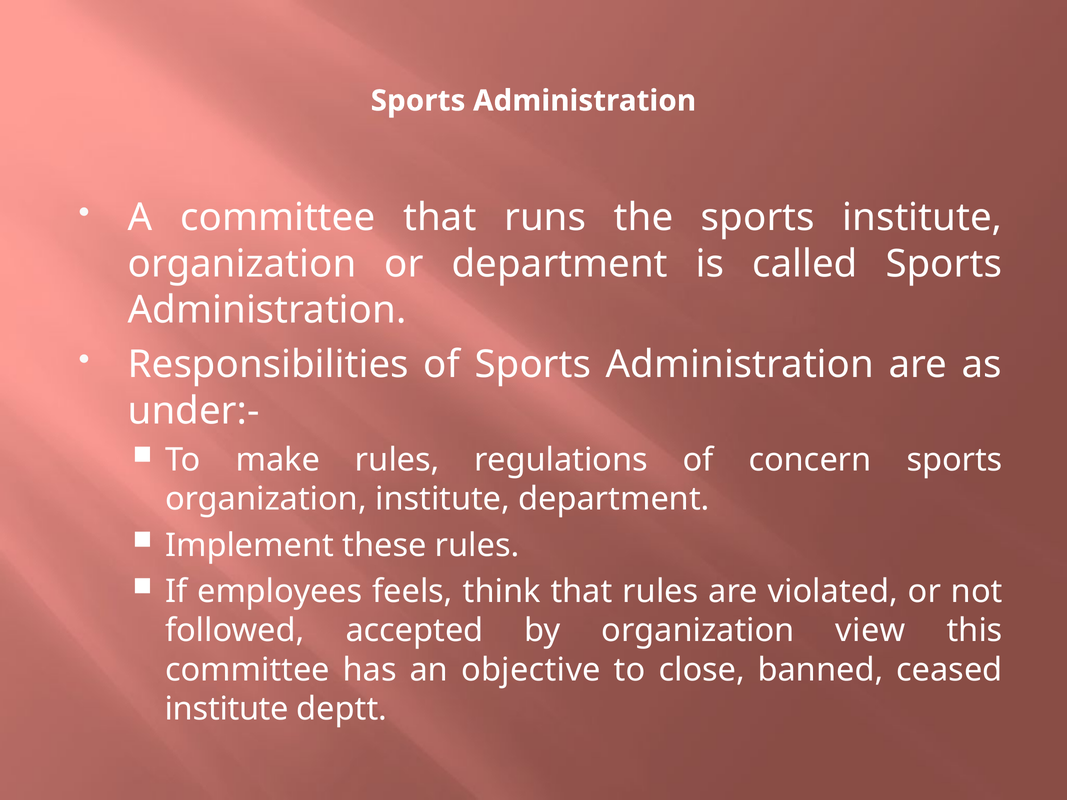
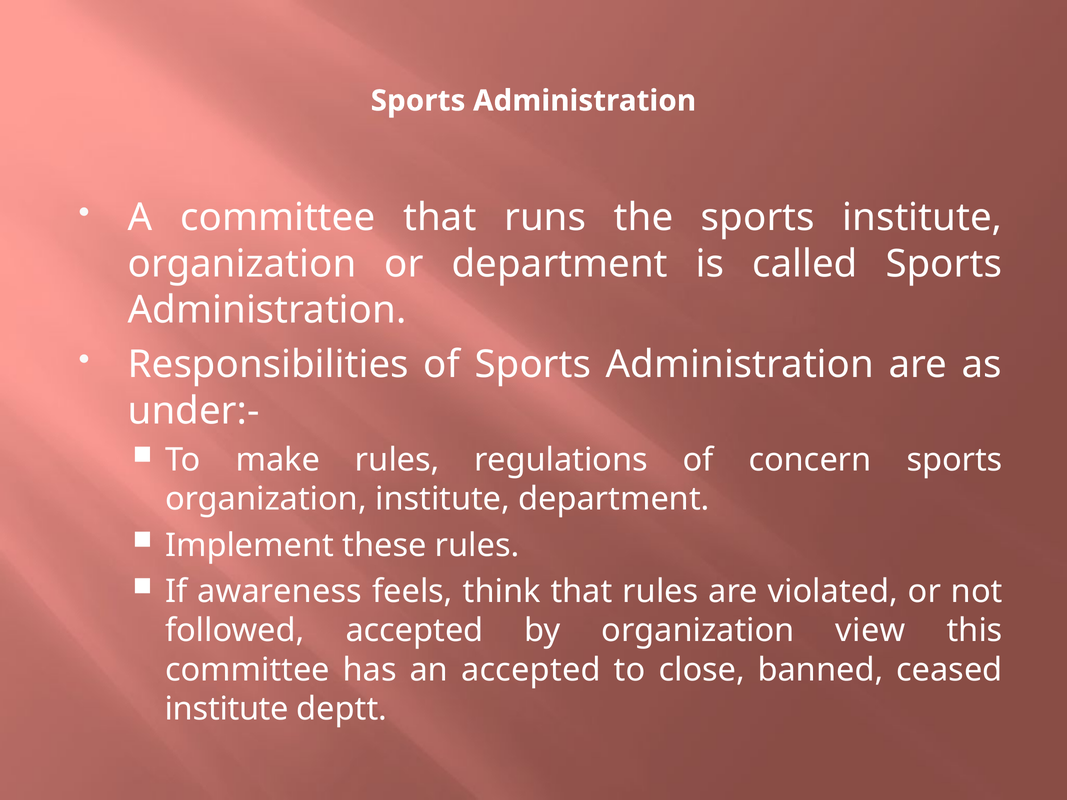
employees: employees -> awareness (280, 592)
an objective: objective -> accepted (531, 670)
